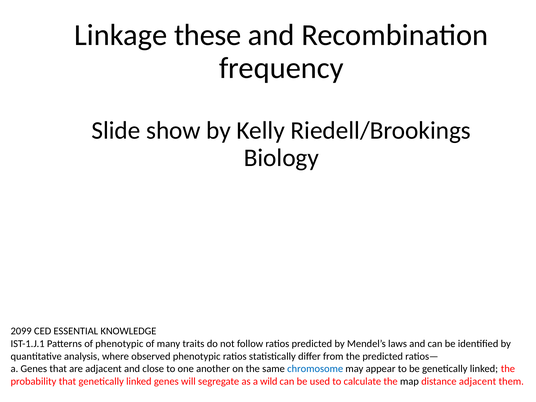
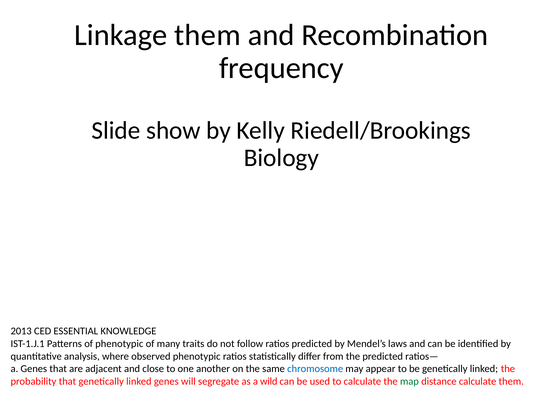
Linkage these: these -> them (207, 35)
2099: 2099 -> 2013 (21, 331)
map colour: black -> green (409, 381)
distance adjacent: adjacent -> calculate (478, 381)
